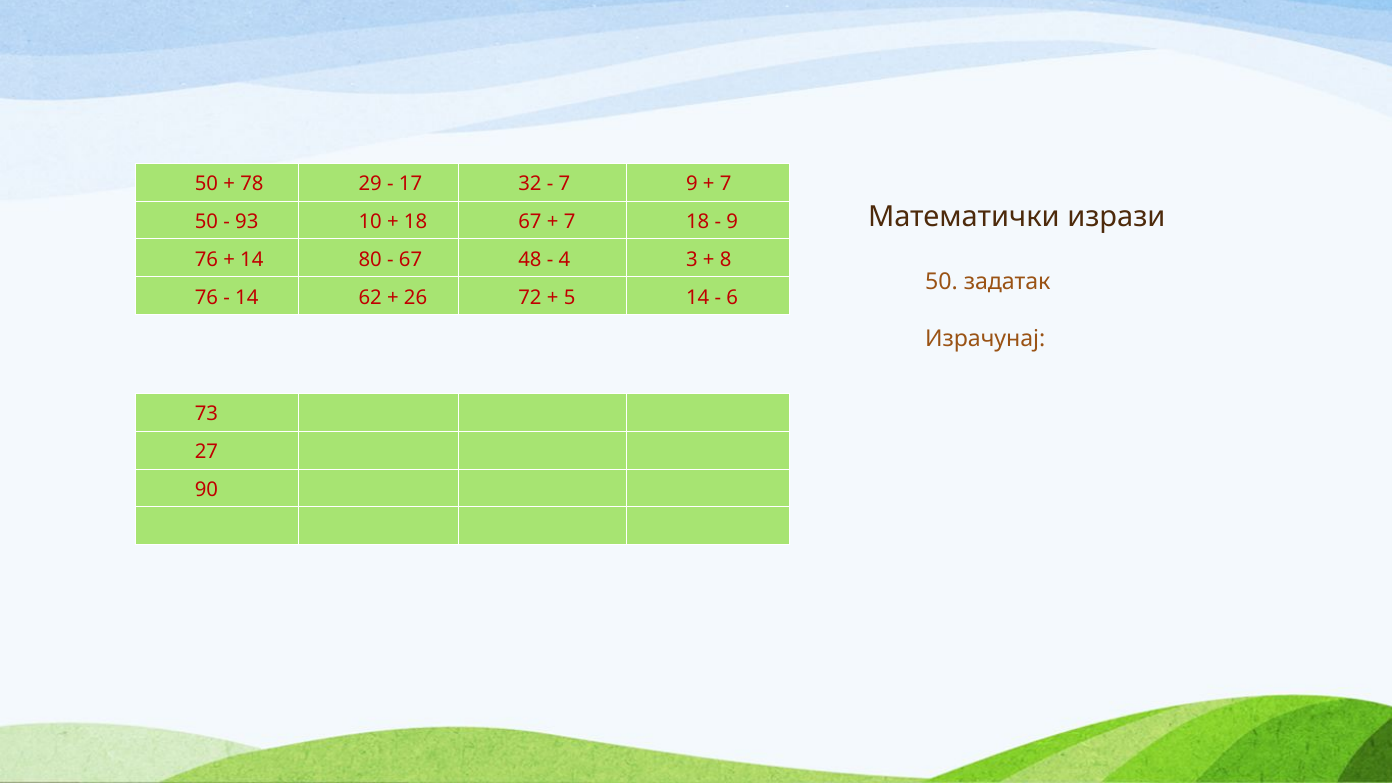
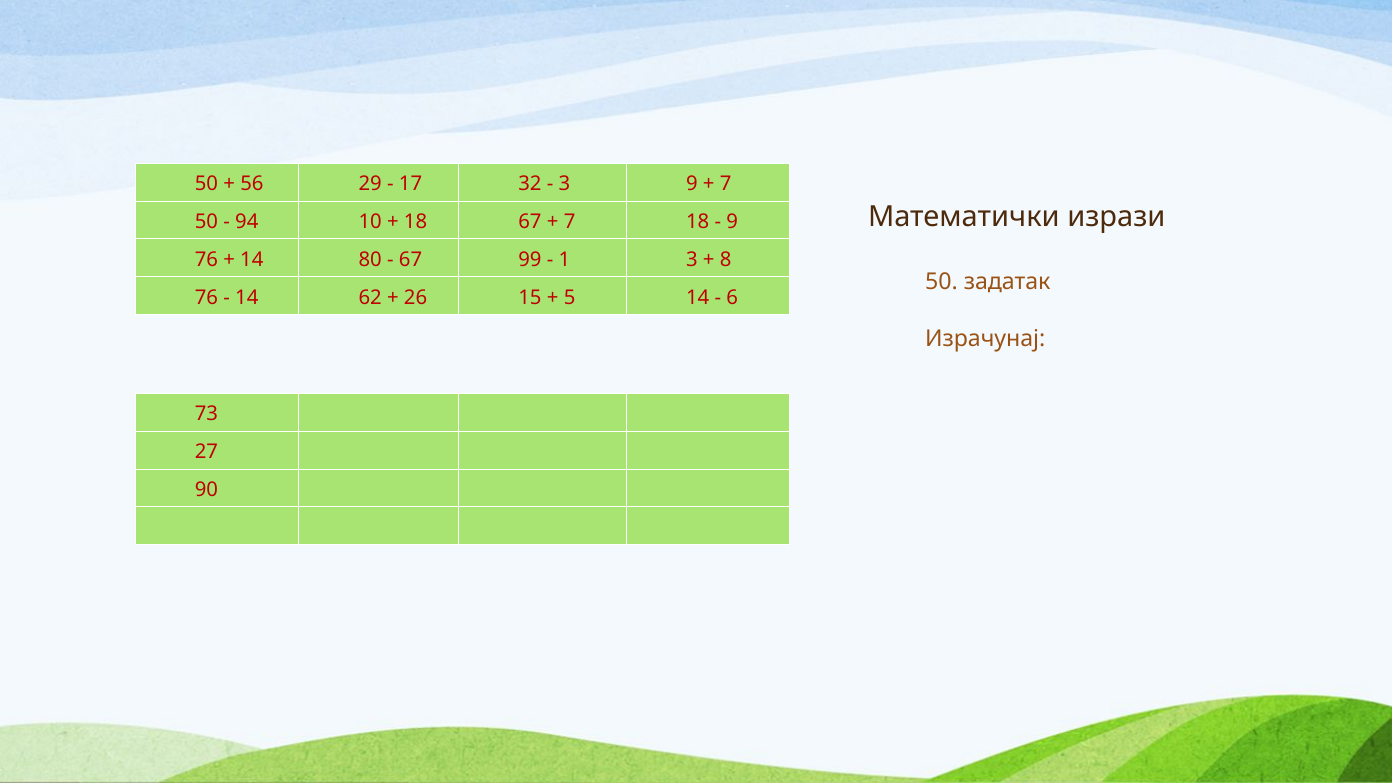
78: 78 -> 56 (252, 184)
7: 7 -> 3 (565, 184)
93: 93 -> 94 (247, 222)
48: 48 -> 99 (530, 260)
4: 4 -> 1 (565, 260)
72: 72 -> 15 (530, 298)
